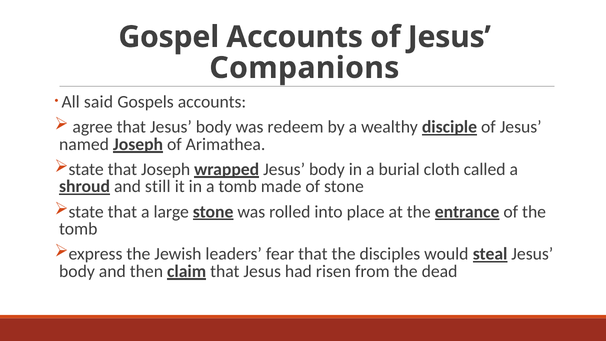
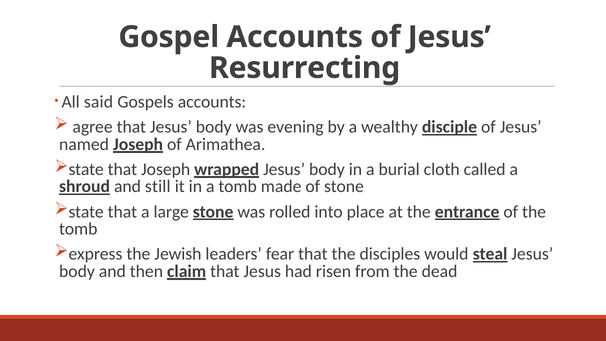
Companions: Companions -> Resurrecting (305, 68)
redeem: redeem -> evening (296, 127)
